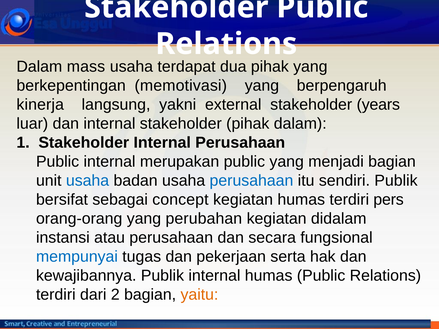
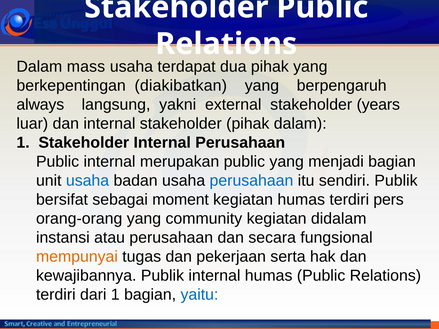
memotivasi: memotivasi -> diakibatkan (181, 86)
kinerja: kinerja -> always (40, 105)
concept: concept -> moment (181, 200)
perubahan: perubahan -> community (204, 219)
mempunyai colour: blue -> orange (77, 257)
dari 2: 2 -> 1 (115, 295)
yaitu colour: orange -> blue (199, 295)
